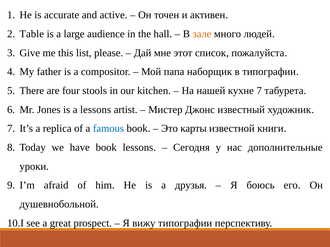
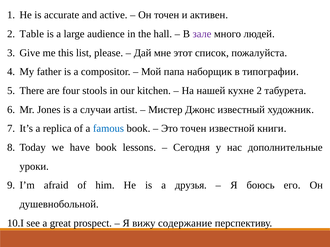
зале colour: orange -> purple (202, 34)
кухне 7: 7 -> 2 (259, 91)
a lessons: lessons -> случаи (96, 110)
Это карты: карты -> точен (193, 129)
вижу типографии: типографии -> содержание (185, 223)
